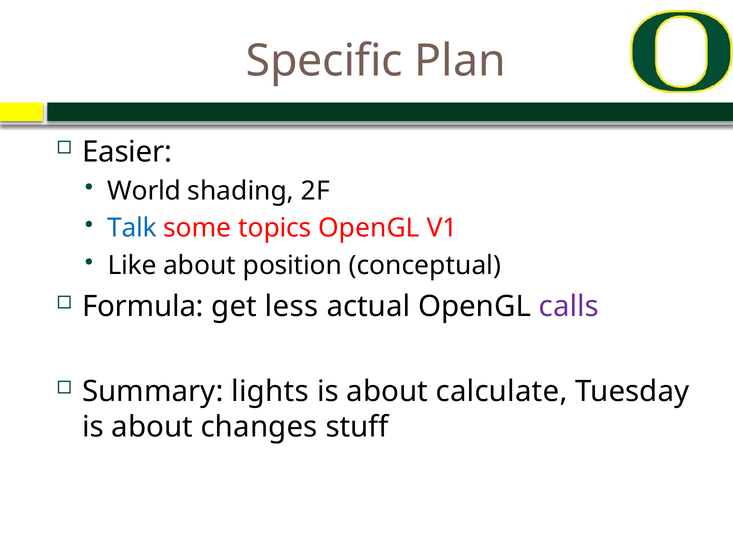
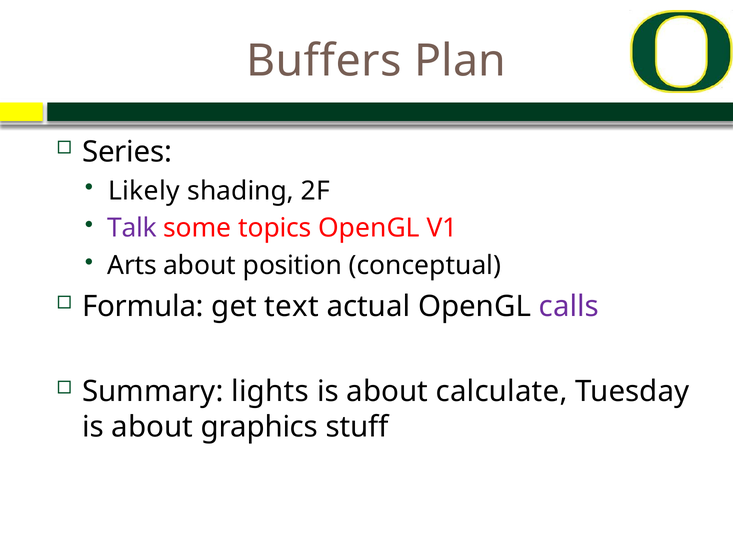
Specific: Specific -> Buffers (324, 61)
Easier: Easier -> Series (127, 152)
World: World -> Likely (144, 191)
Talk colour: blue -> purple (132, 228)
Like: Like -> Arts (132, 265)
less: less -> text (292, 306)
changes: changes -> graphics (259, 427)
